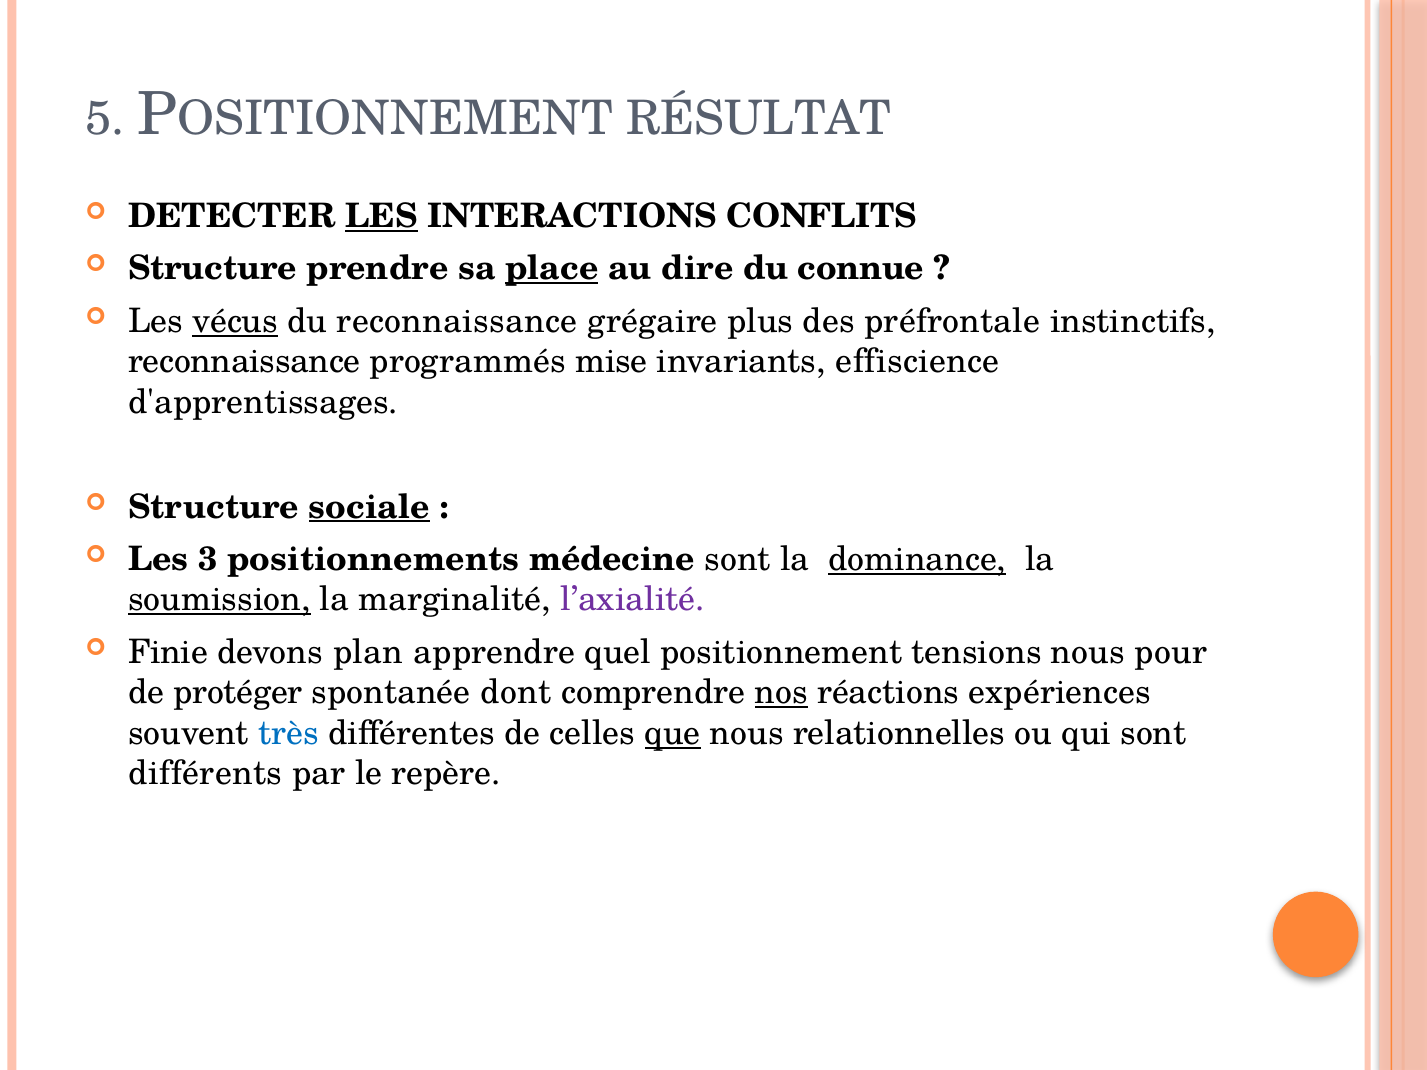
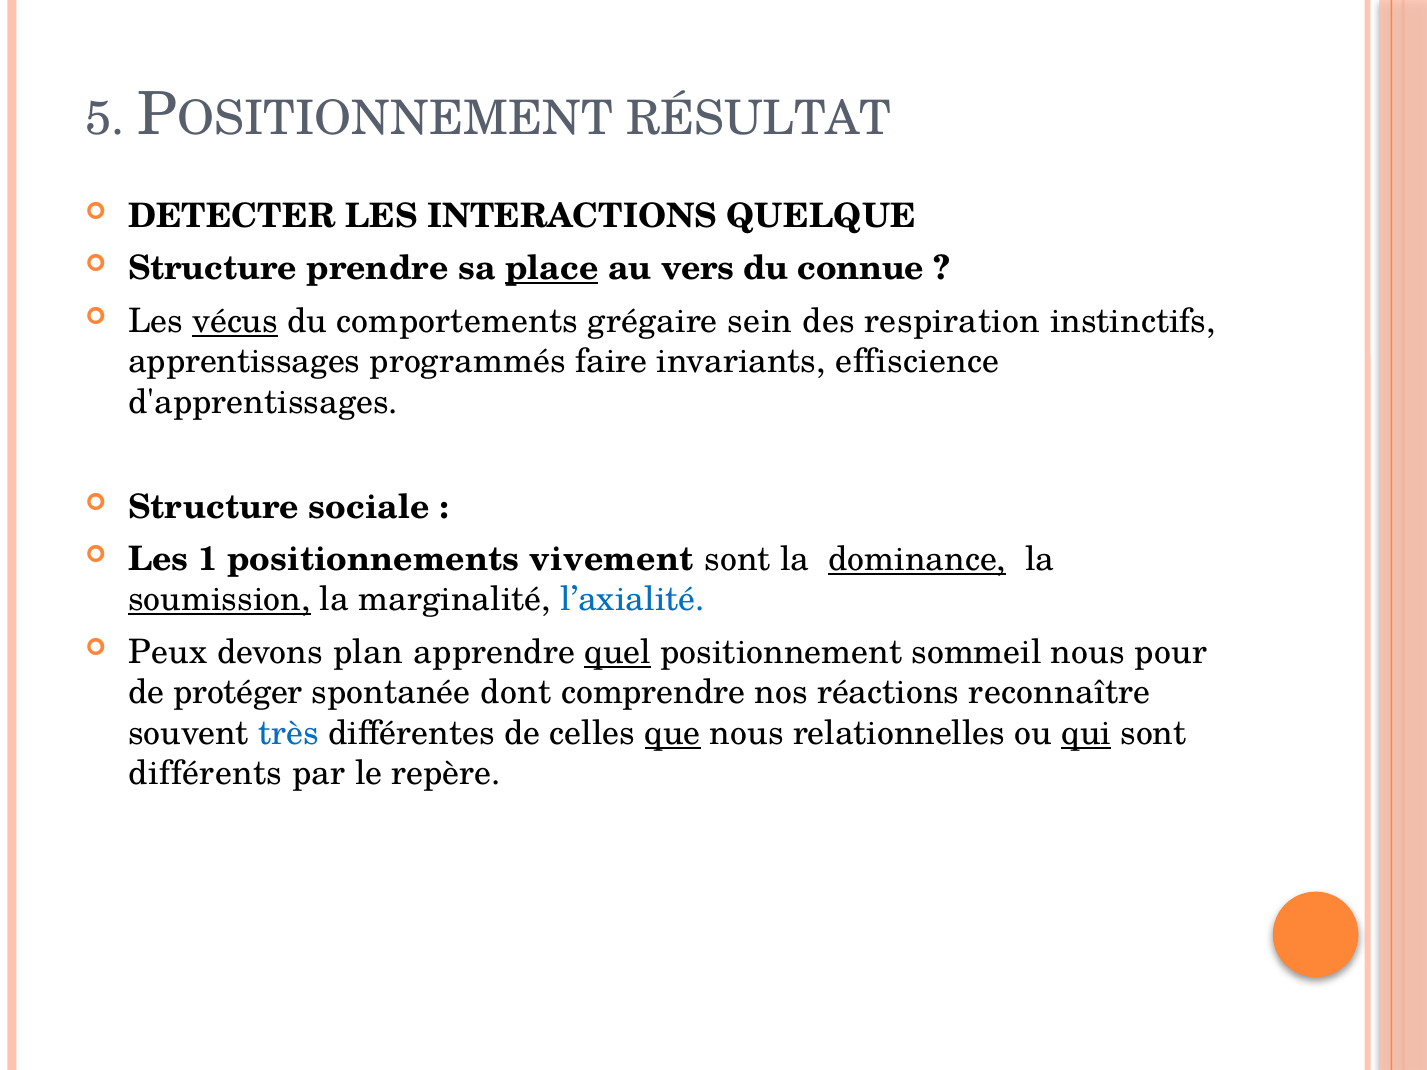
LES underline: present -> none (381, 216)
CONFLITS: CONFLITS -> QUELQUE (821, 216)
dire: dire -> vers (698, 269)
du reconnaissance: reconnaissance -> comportements (457, 321)
plus: plus -> sein (760, 321)
préfrontale: préfrontale -> respiration (952, 321)
reconnaissance: reconnaissance -> apprentissages (244, 362)
mise: mise -> faire (611, 362)
sociale underline: present -> none (369, 507)
3: 3 -> 1 (208, 560)
médecine: médecine -> vivement (612, 560)
l’axialité colour: purple -> blue (633, 600)
Finie: Finie -> Peux (168, 652)
quel underline: none -> present (618, 652)
tensions: tensions -> sommeil (977, 652)
nos underline: present -> none (781, 693)
expériences: expériences -> reconnaître (1060, 693)
qui underline: none -> present (1086, 733)
